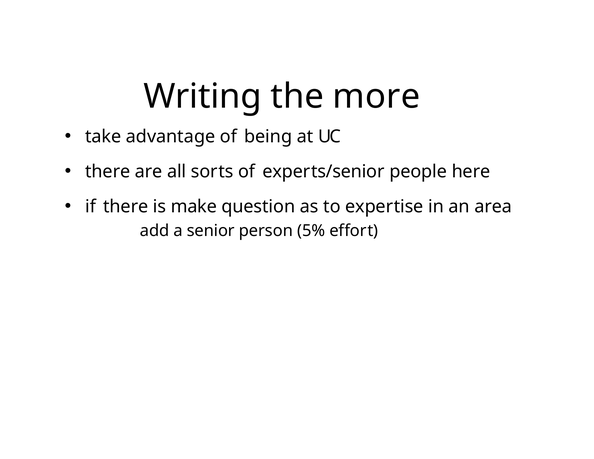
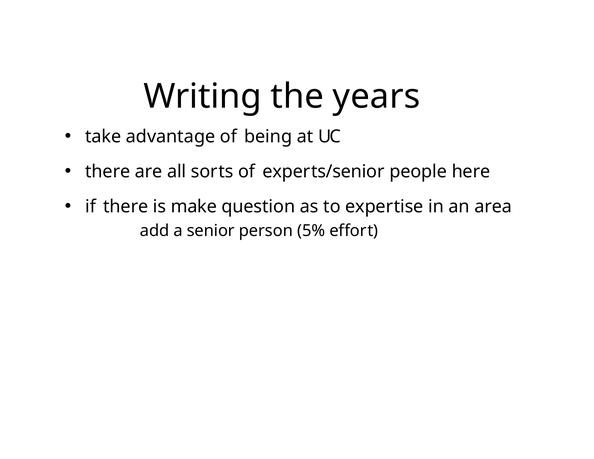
more: more -> years (376, 97)
